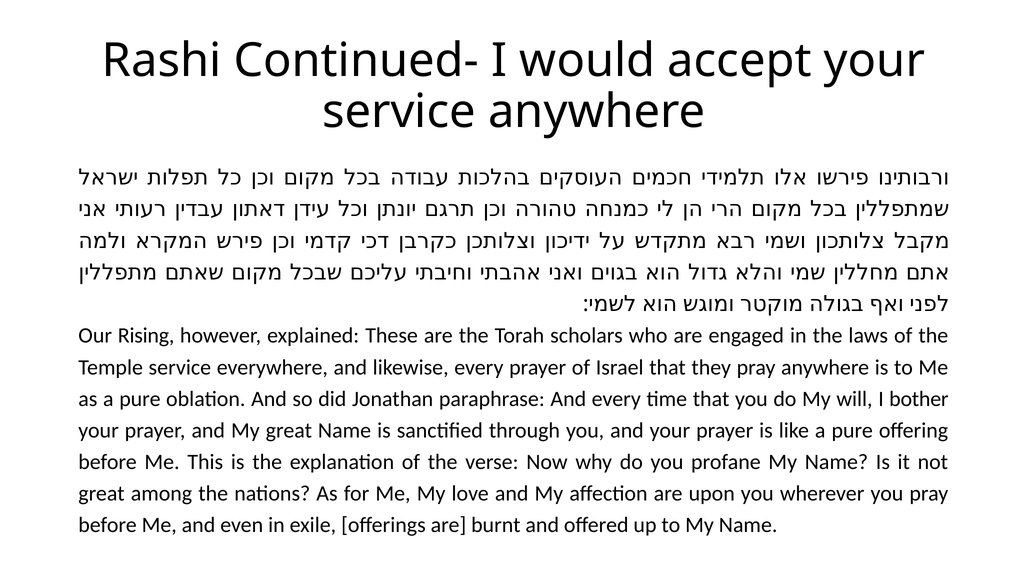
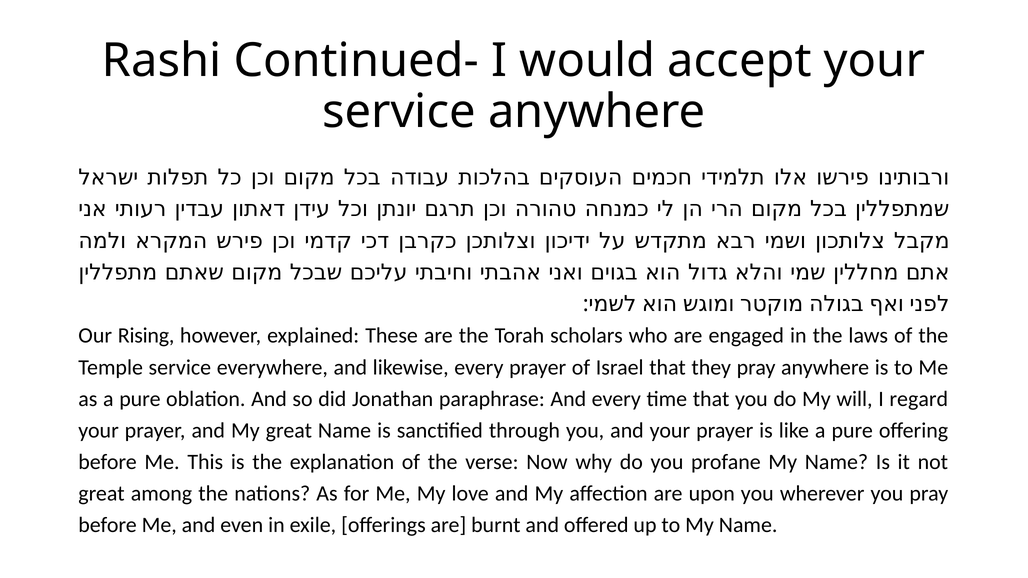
bother: bother -> regard (919, 399)
